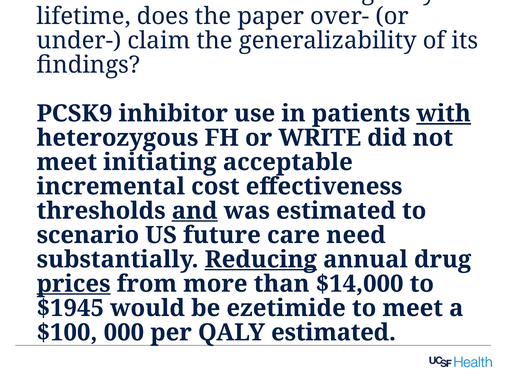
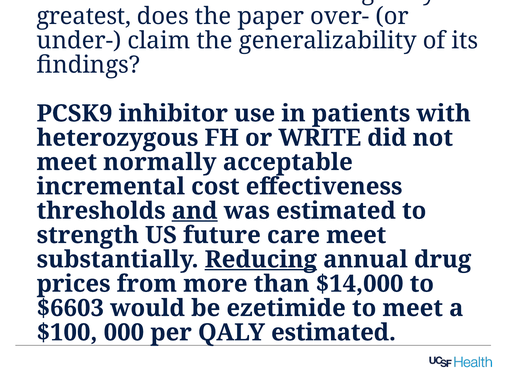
lifetime: lifetime -> greatest (84, 16)
with underline: present -> none (444, 114)
initiating: initiating -> normally (160, 162)
scenario: scenario -> strength (88, 235)
care need: need -> meet (356, 235)
prices underline: present -> none (74, 284)
$1945: $1945 -> $6603 (70, 309)
